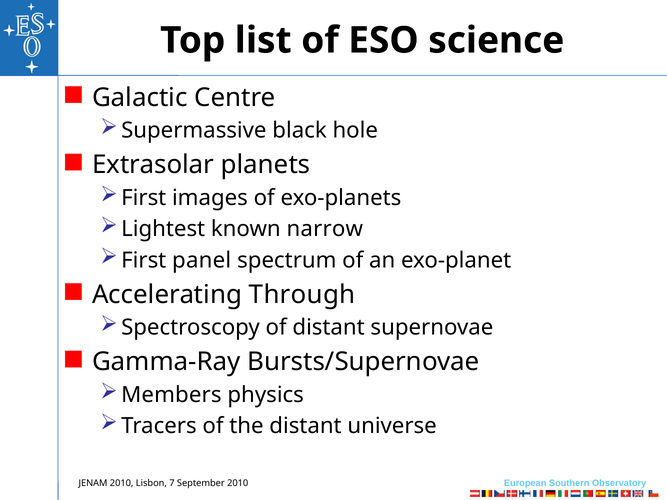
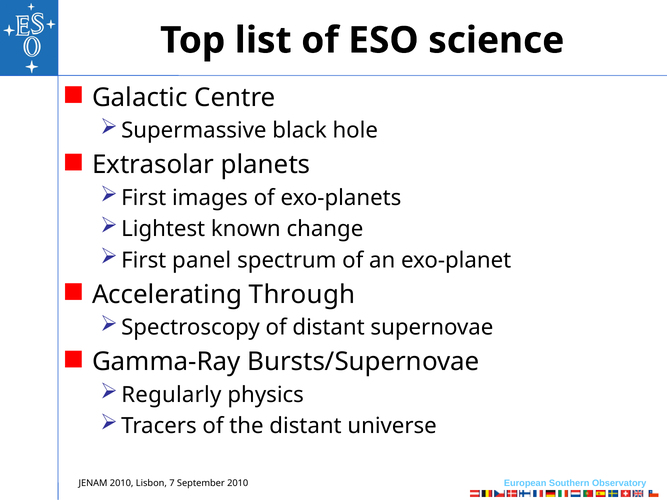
narrow: narrow -> change (325, 229)
Members: Members -> Regularly (171, 395)
